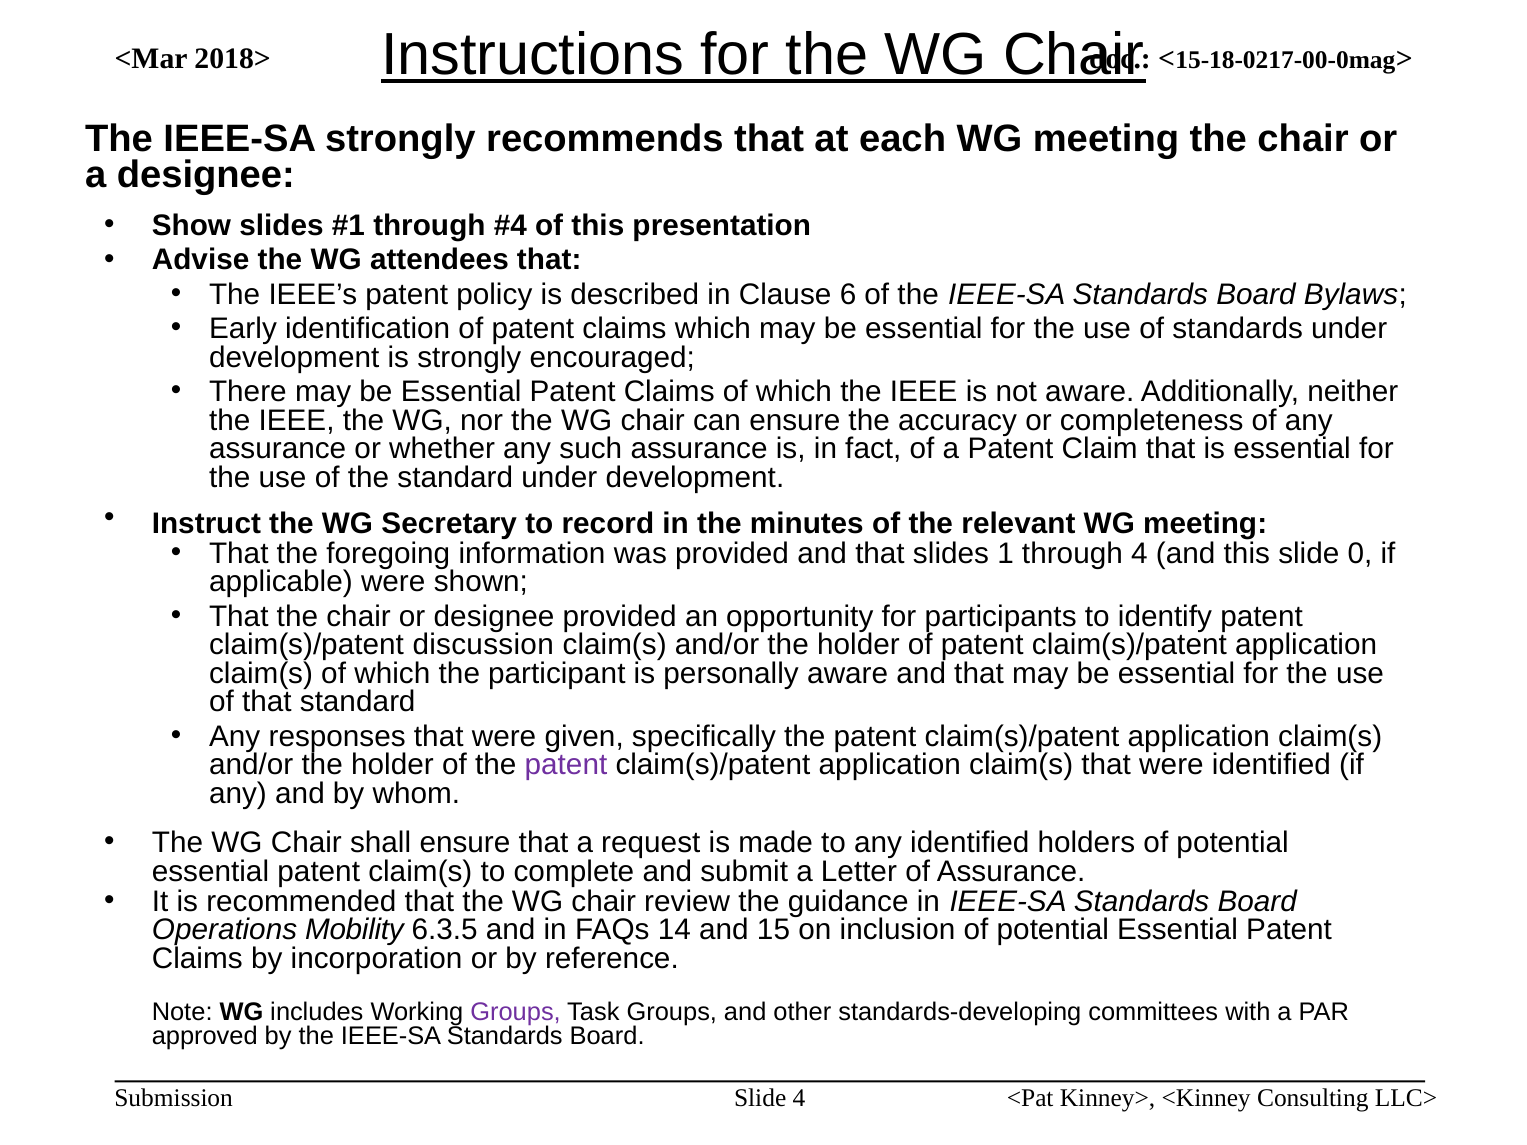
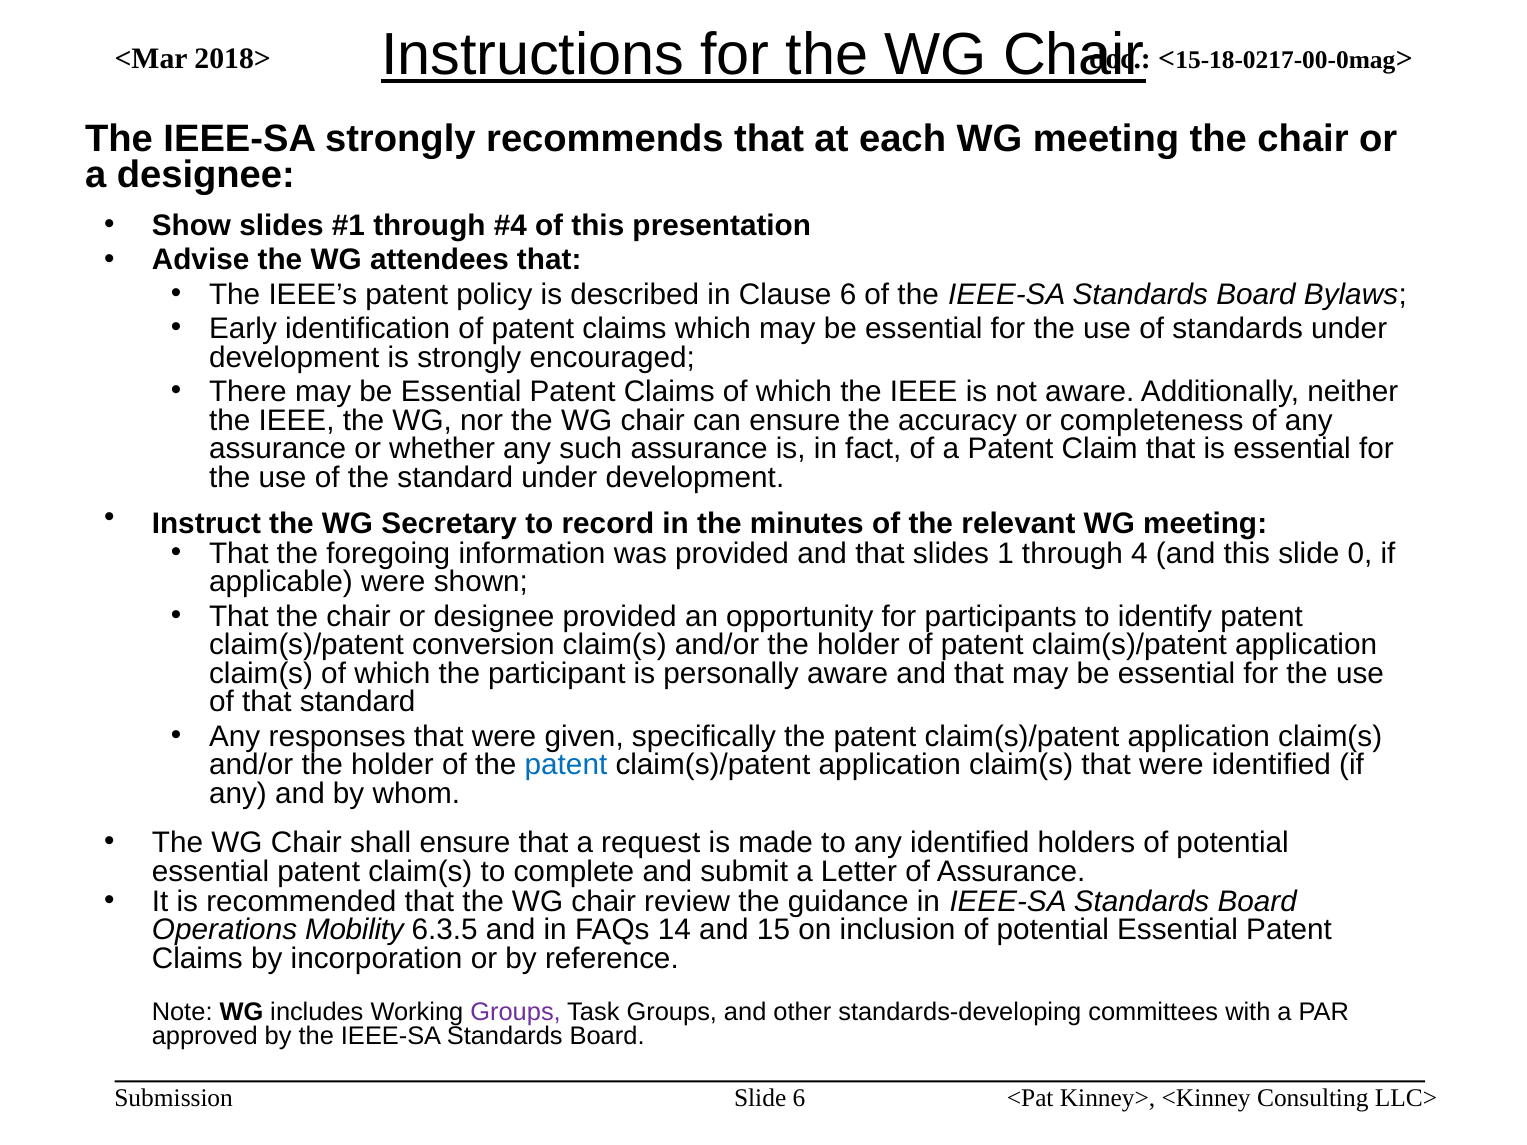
discussion: discussion -> conversion (483, 645)
patent colour: purple -> blue (566, 765)
Slide 4: 4 -> 6 (799, 1098)
